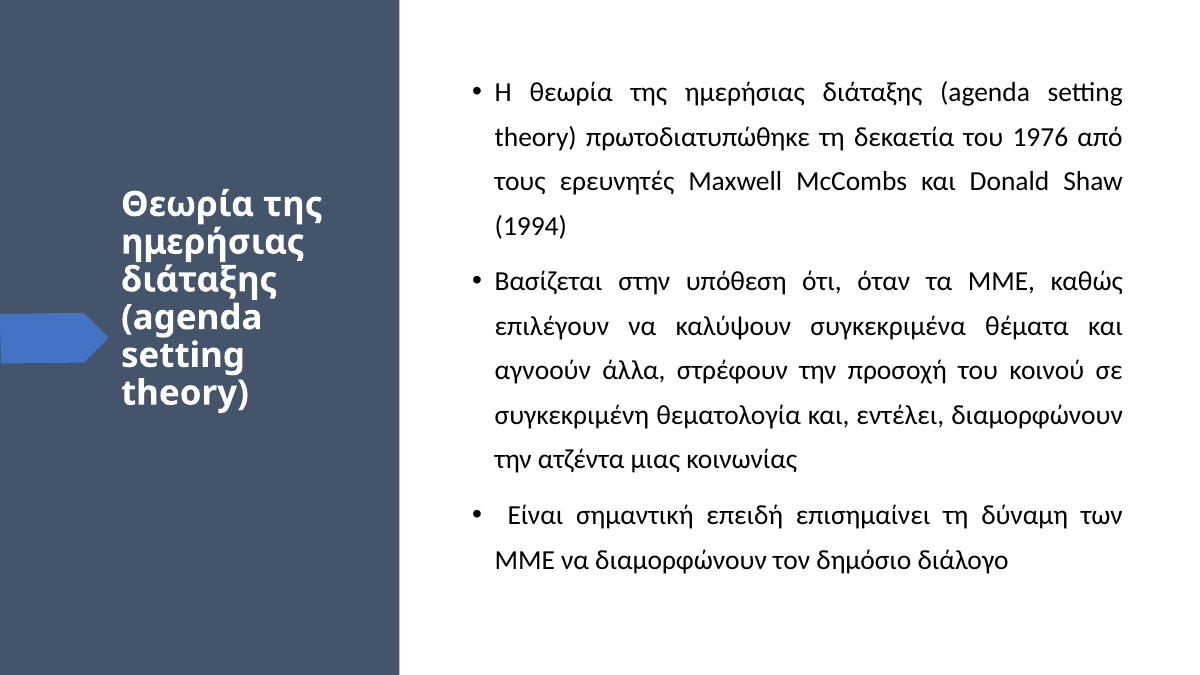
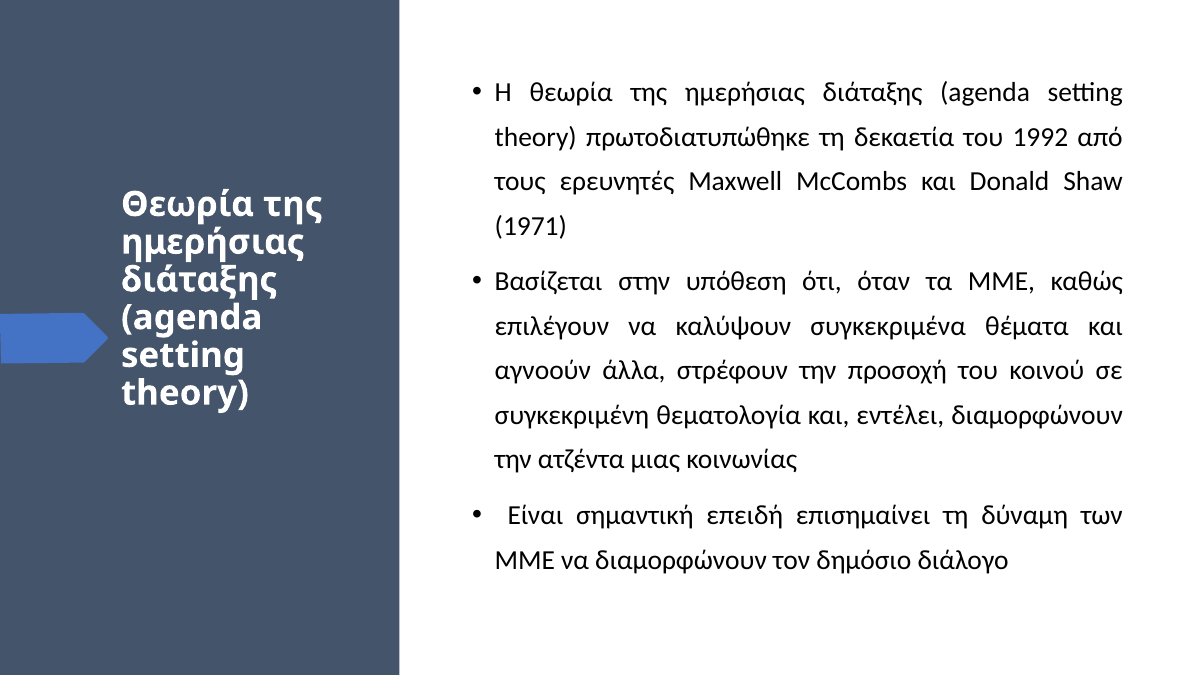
1976: 1976 -> 1992 (1040, 137)
1994: 1994 -> 1971 (531, 226)
